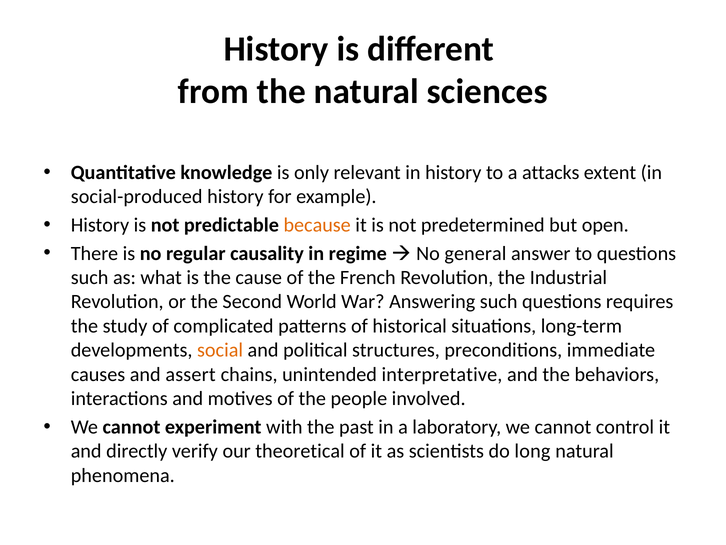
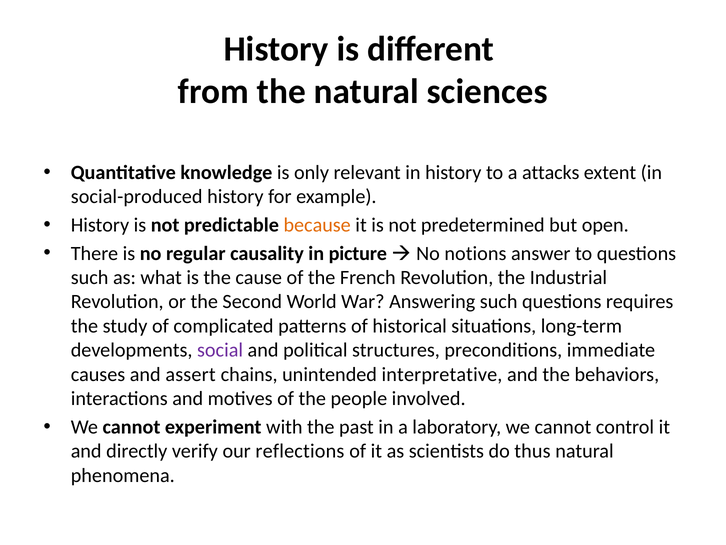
regime: regime -> picture (358, 253)
general: general -> notions (475, 253)
social colour: orange -> purple (220, 350)
theoretical: theoretical -> reflections (300, 451)
long: long -> thus (532, 451)
